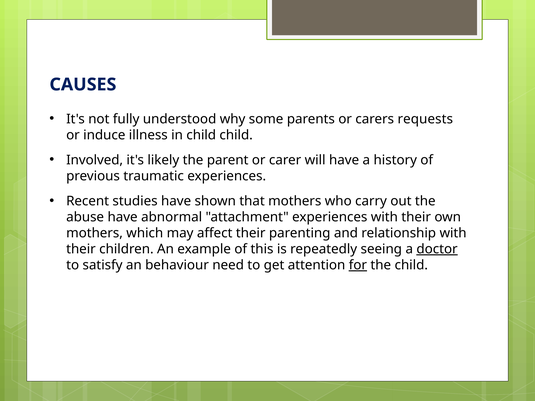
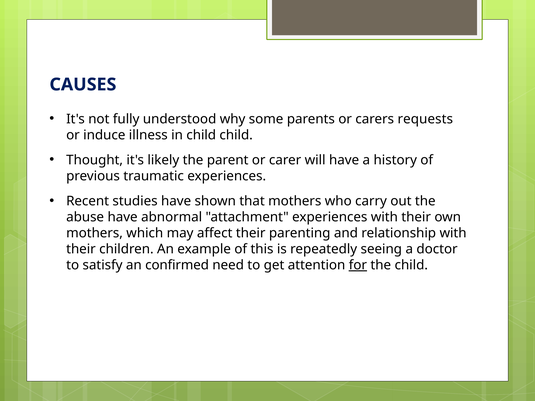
Involved: Involved -> Thought (95, 160)
doctor underline: present -> none (437, 249)
behaviour: behaviour -> confirmed (177, 265)
